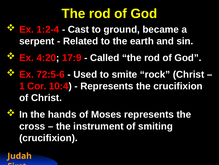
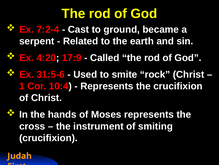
1:2-4: 1:2-4 -> 7:2-4 (48, 29)
72:5-6: 72:5-6 -> 31:5-6 (51, 74)
